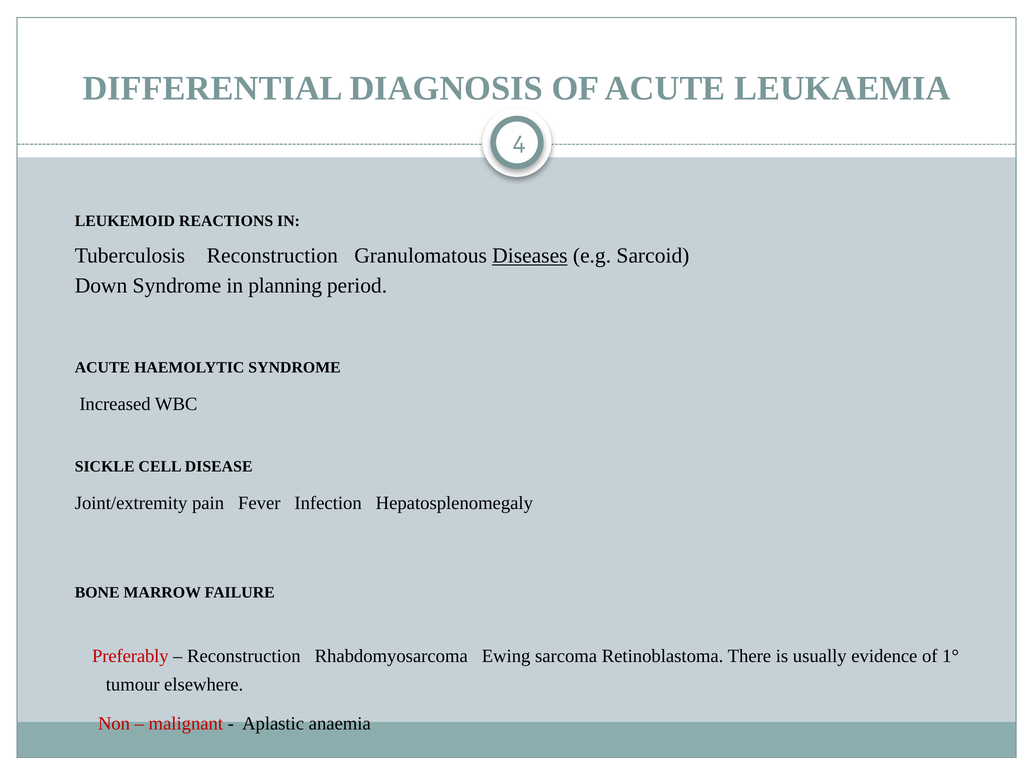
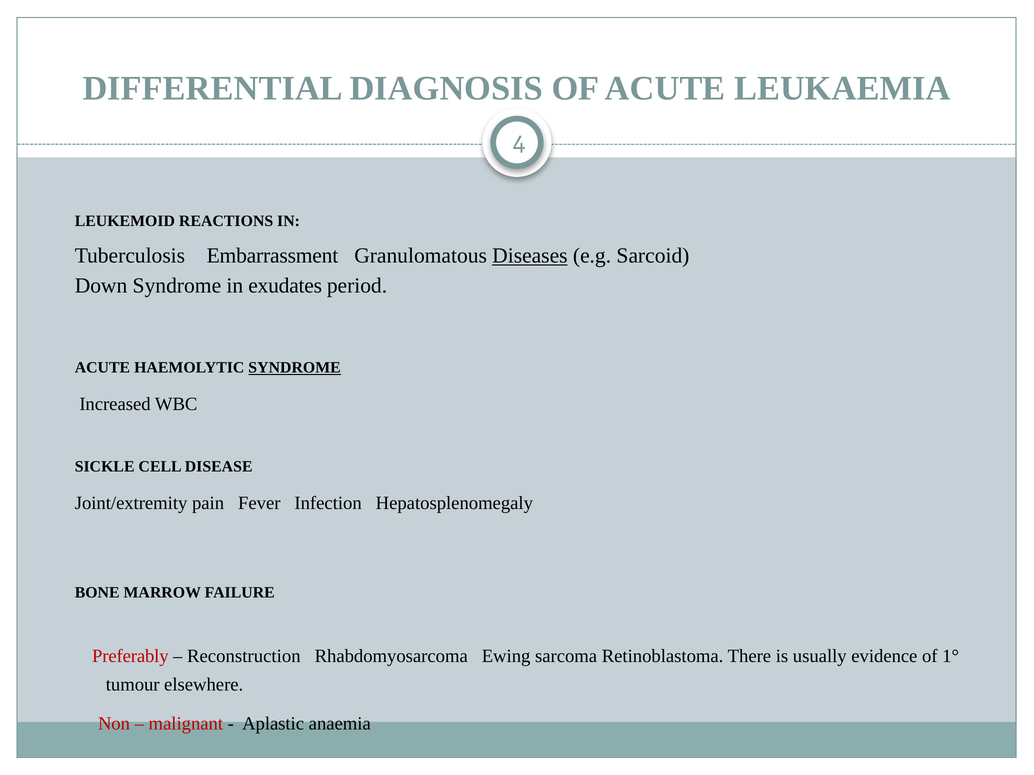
Tuberculosis Reconstruction: Reconstruction -> Embarrassment (272, 256)
planning: planning -> exudates (285, 286)
SYNDROME underline: none -> present (295, 368)
